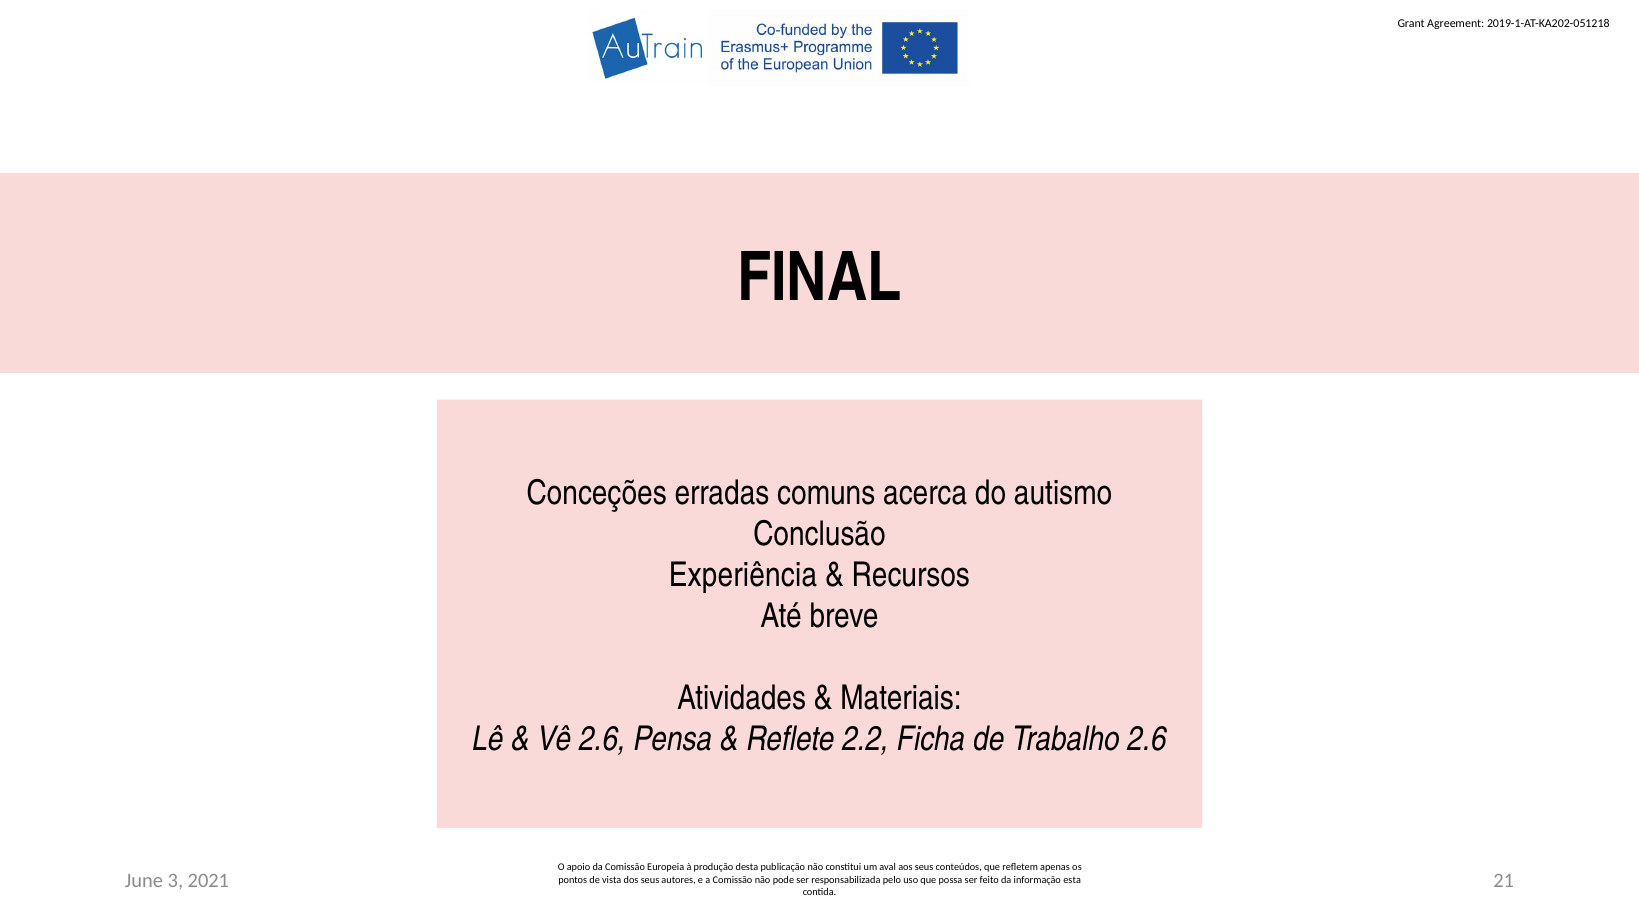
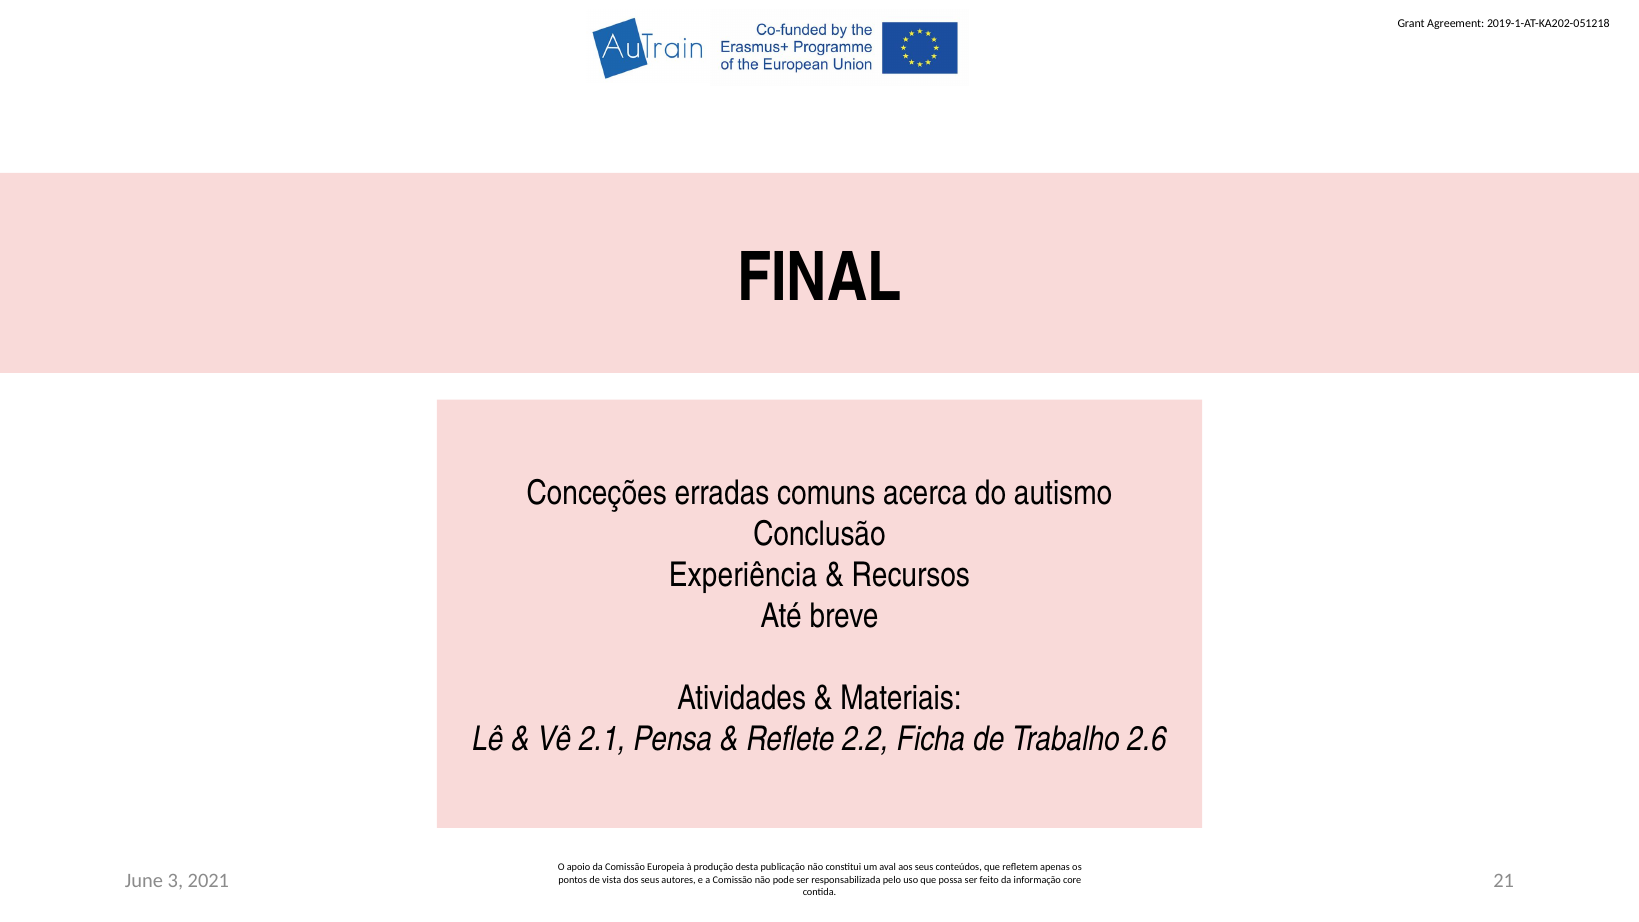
Vê 2.6: 2.6 -> 2.1 (603, 739)
esta: esta -> core (1072, 880)
